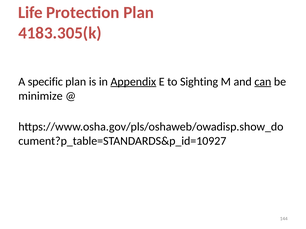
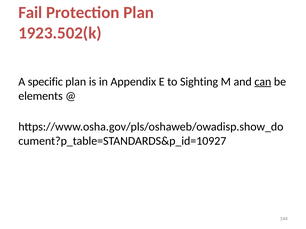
Life: Life -> Fail (30, 13)
4183.305(k: 4183.305(k -> 1923.502(k (60, 33)
Appendix underline: present -> none (133, 82)
minimize: minimize -> elements (41, 96)
